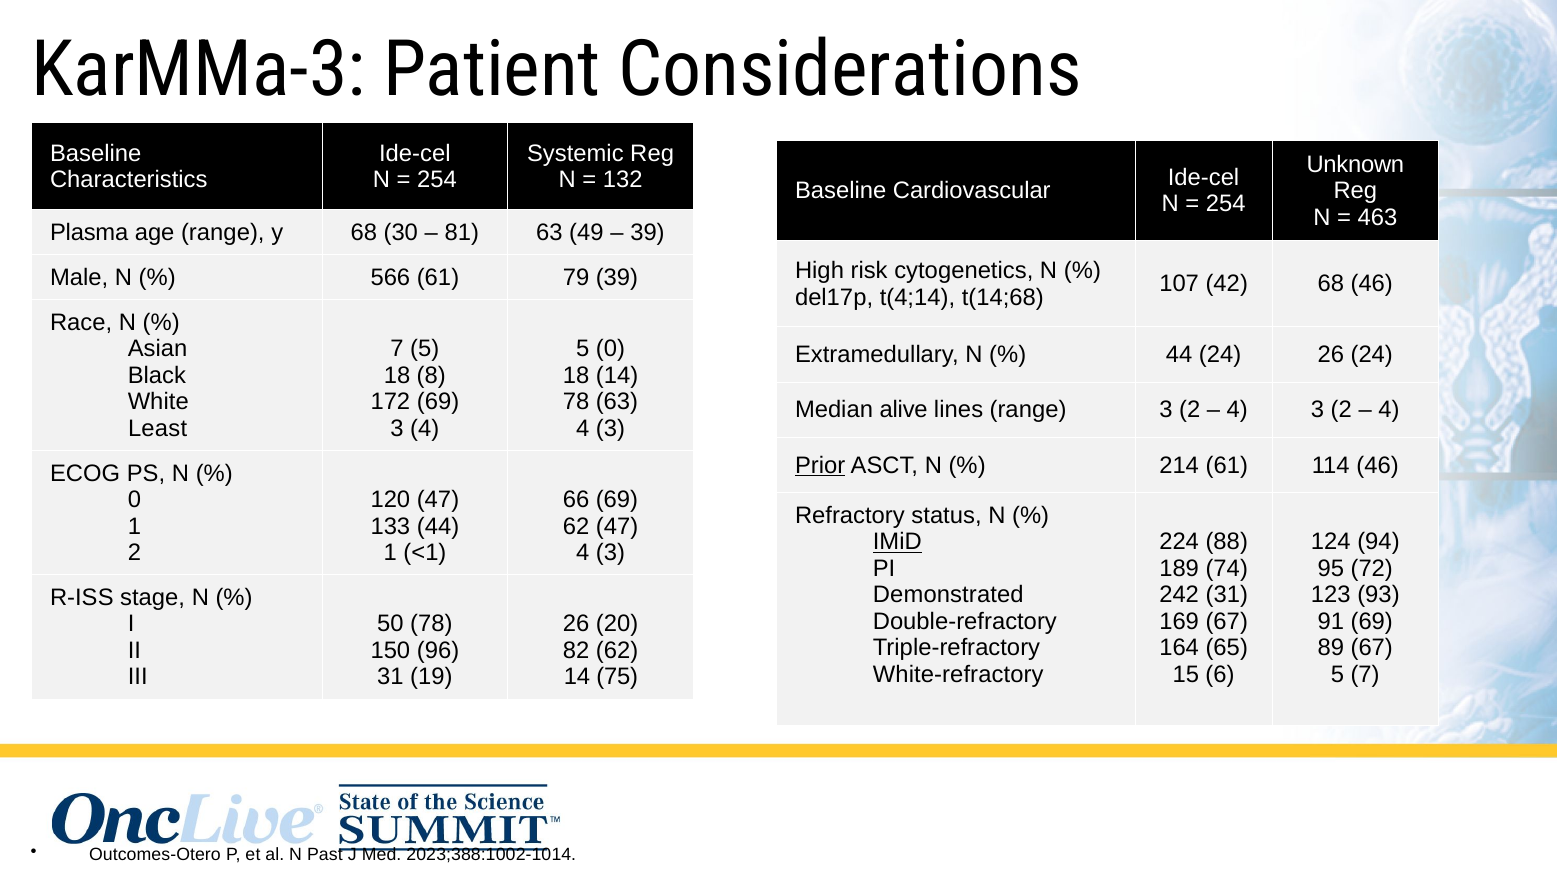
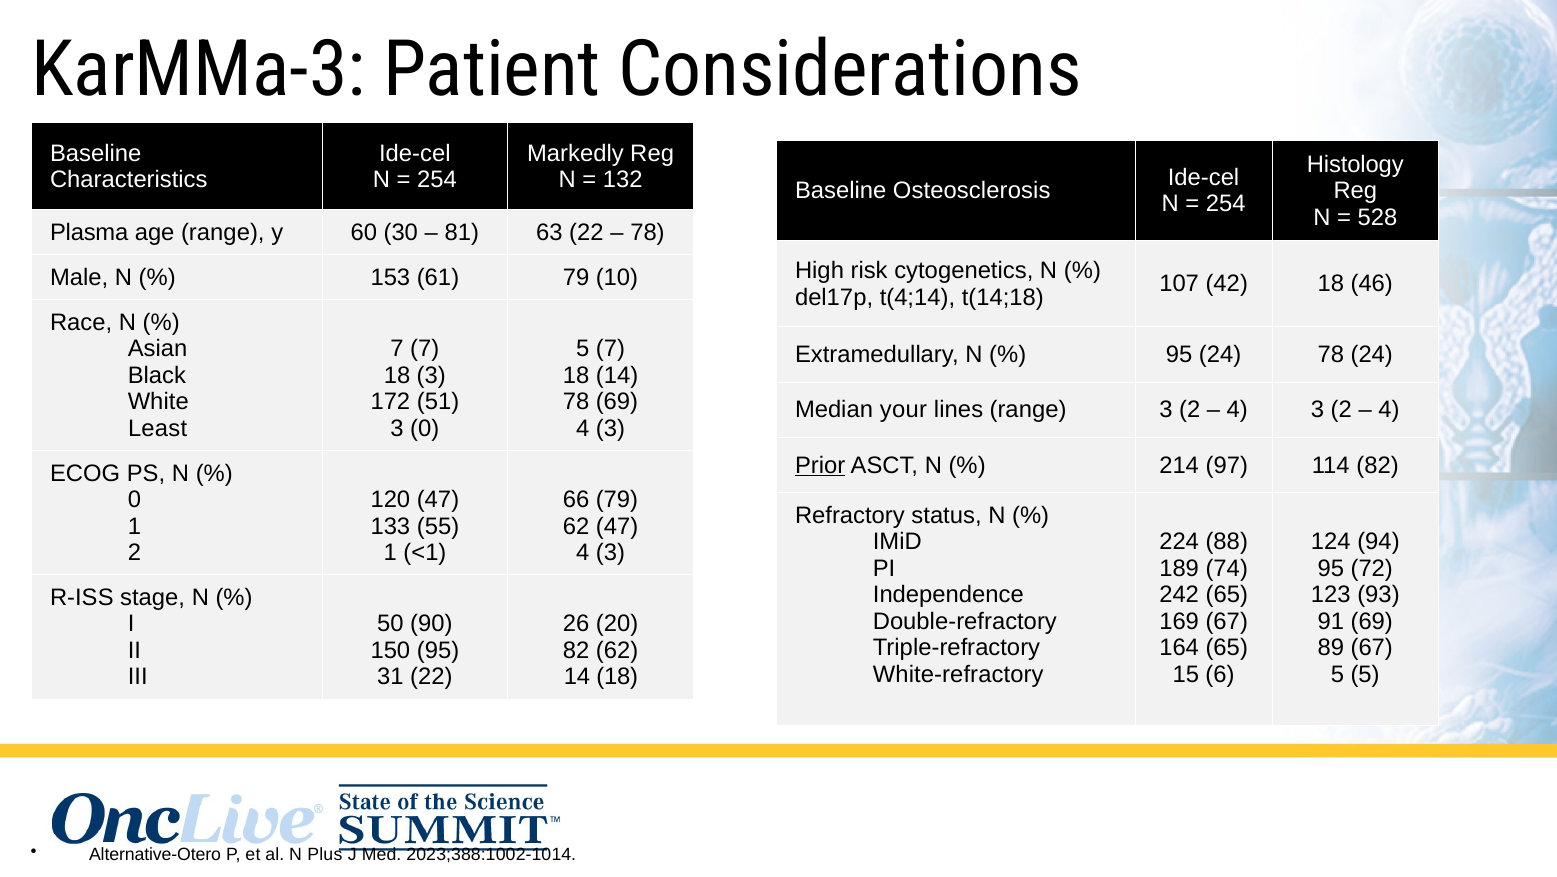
Systemic: Systemic -> Markedly (575, 153)
Unknown: Unknown -> Histology (1355, 164)
Cardiovascular: Cardiovascular -> Osteosclerosis (972, 191)
463: 463 -> 528 (1377, 217)
y 68: 68 -> 60 (364, 232)
63 49: 49 -> 22 (586, 232)
39: 39 -> 78 (647, 232)
566: 566 -> 153 (390, 277)
79 39: 39 -> 10 (617, 277)
42 68: 68 -> 18 (1331, 284)
t(14;68: t(14;68 -> t(14;18 (1003, 297)
7 5: 5 -> 7 (425, 349)
5 0: 0 -> 7 (610, 349)
44: 44 -> 95 (1179, 355)
24 26: 26 -> 78 (1331, 355)
18 8: 8 -> 3 (431, 375)
172 69: 69 -> 51 (438, 402)
78 63: 63 -> 69 (617, 402)
alive: alive -> your (903, 410)
3 4: 4 -> 0 (425, 428)
214 61: 61 -> 97 (1227, 465)
114 46: 46 -> 82 (1378, 465)
66 69: 69 -> 79 (617, 499)
133 44: 44 -> 55 (438, 526)
IMiD underline: present -> none (897, 542)
Demonstrated: Demonstrated -> Independence (948, 595)
242 31: 31 -> 65 (1227, 595)
50 78: 78 -> 90 (431, 624)
150 96: 96 -> 95 (438, 650)
5 7: 7 -> 5 (1365, 674)
31 19: 19 -> 22 (431, 677)
14 75: 75 -> 18 (617, 677)
Outcomes-Otero: Outcomes-Otero -> Alternative-Otero (155, 855)
Past: Past -> Plus (325, 855)
